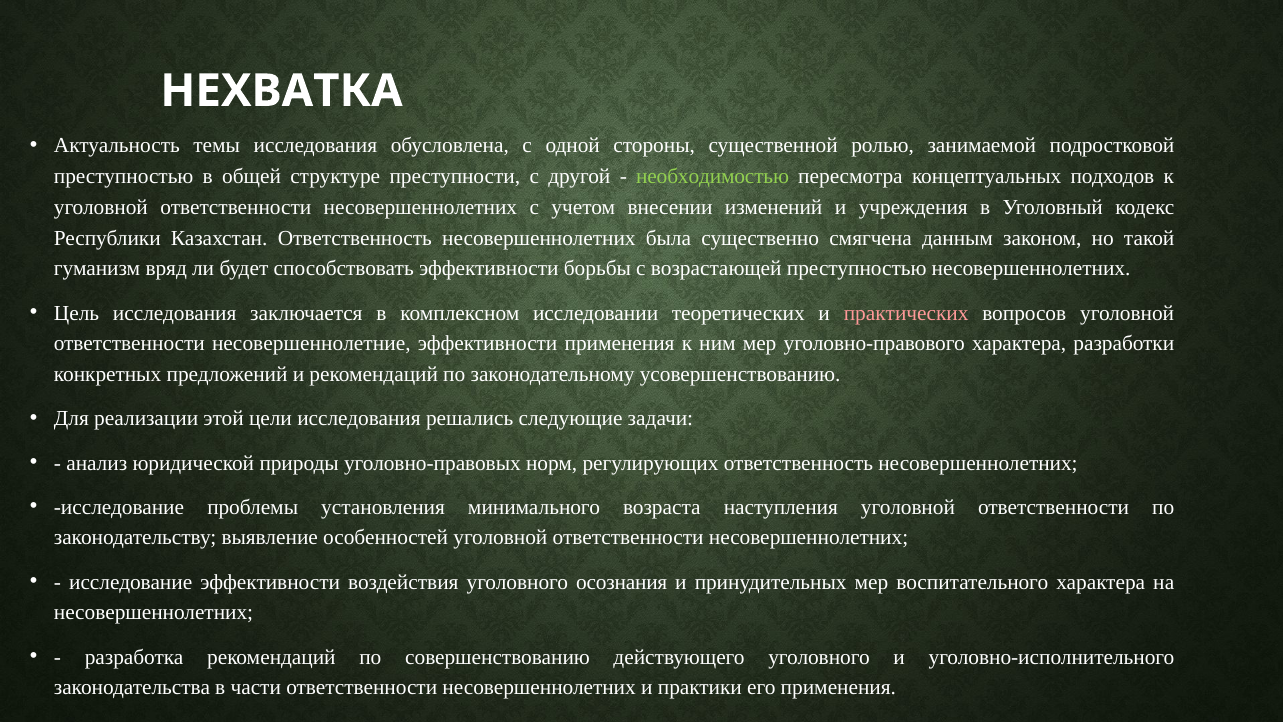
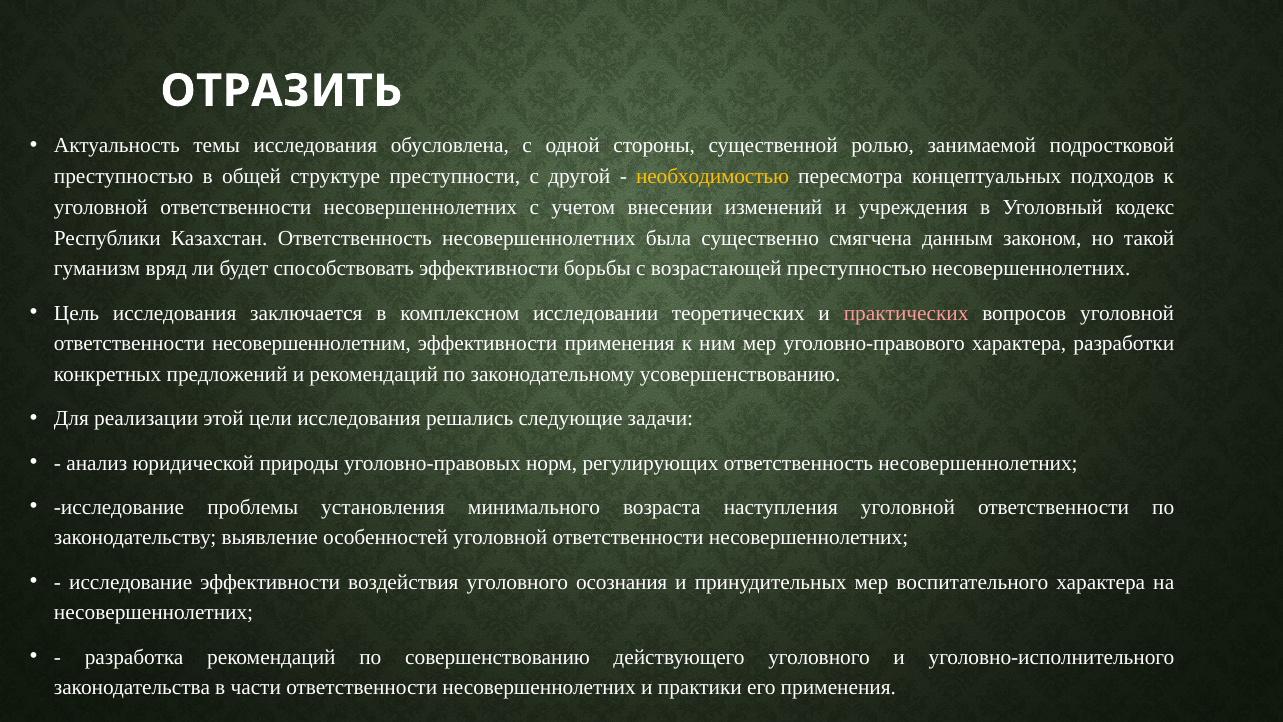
НЕХВАТКА: НЕХВАТКА -> ОТРАЗИТЬ (281, 91)
необходимостью colour: light green -> yellow (713, 177)
несовершеннолетние: несовершеннолетние -> несовершеннолетним (311, 344)
